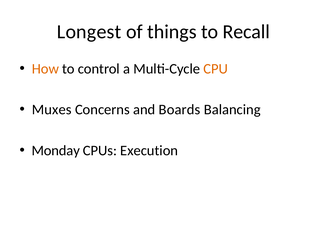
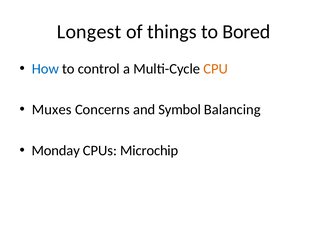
Recall: Recall -> Bored (246, 32)
How colour: orange -> blue (45, 69)
Boards: Boards -> Symbol (180, 109)
Execution: Execution -> Microchip (149, 150)
